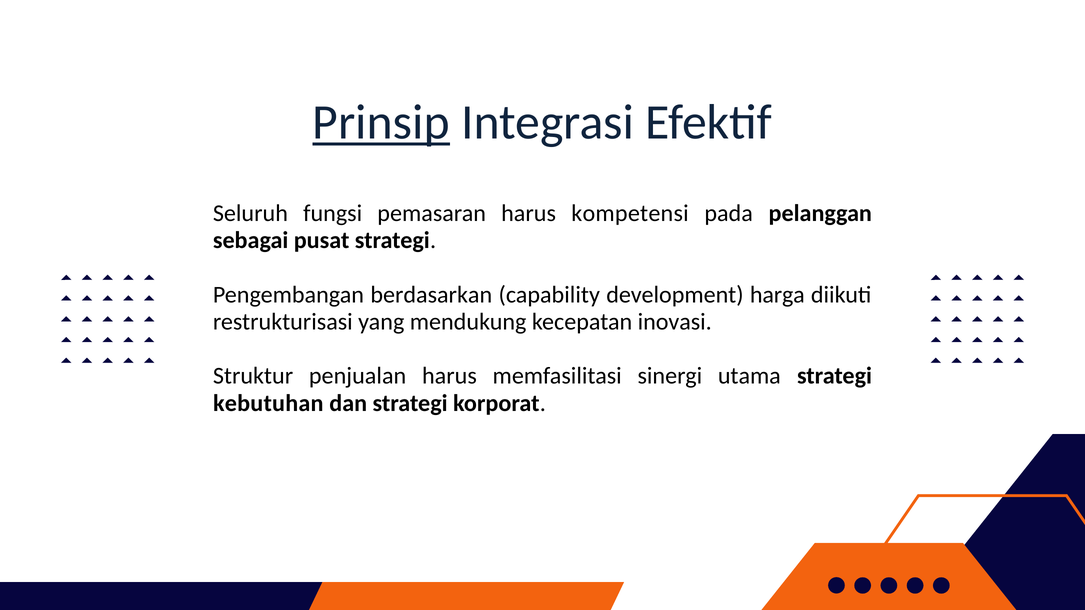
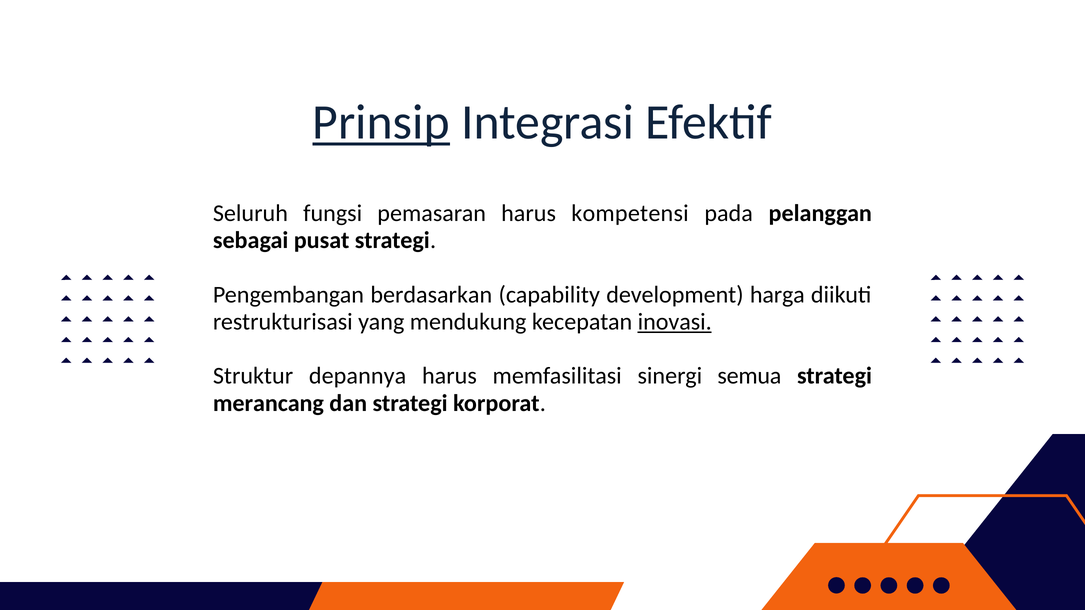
inovasi underline: none -> present (675, 322)
penjualan: penjualan -> depannya (358, 376)
utama: utama -> semua (749, 376)
kebutuhan: kebutuhan -> merancang (268, 403)
